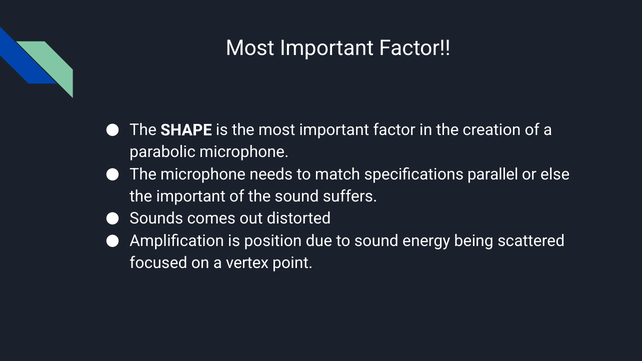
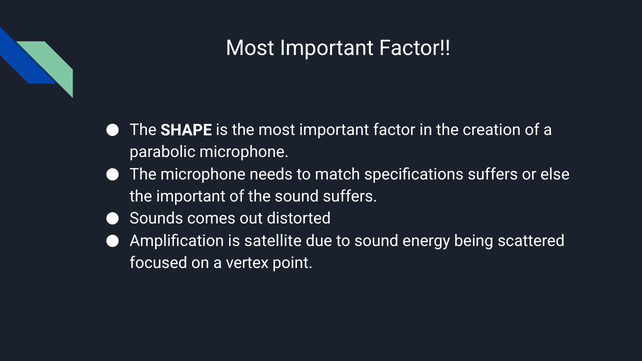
specifications parallel: parallel -> suffers (493, 174)
position: position -> satellite (273, 241)
